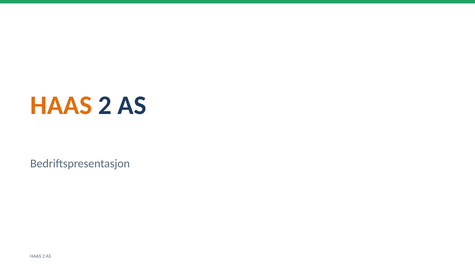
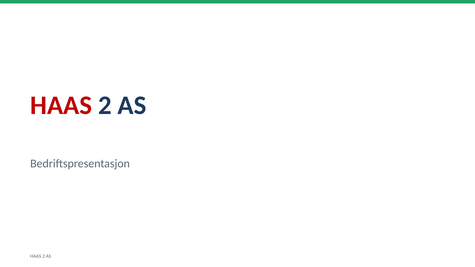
HAAS colour: orange -> red (61, 105)
